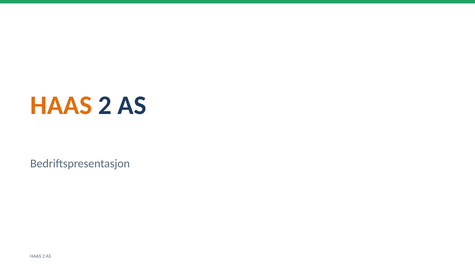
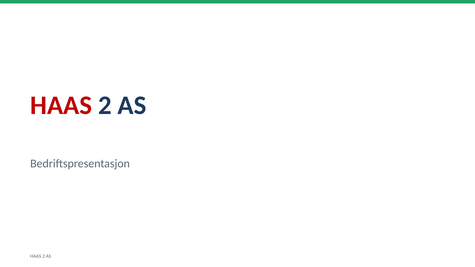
HAAS colour: orange -> red (61, 105)
